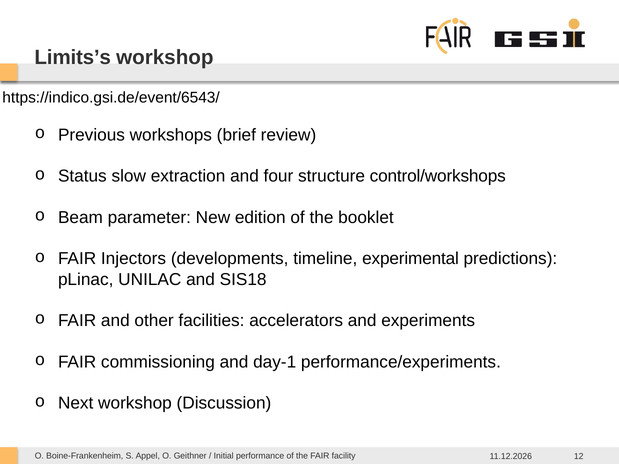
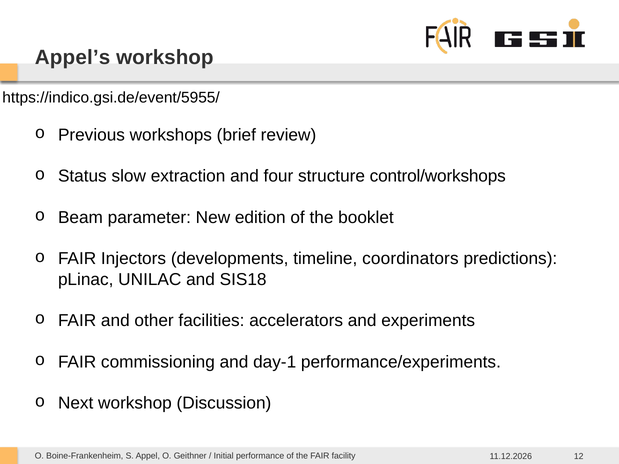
Limits’s: Limits’s -> Appel’s (73, 58)
https://indico.gsi.de/event/6543/: https://indico.gsi.de/event/6543/ -> https://indico.gsi.de/event/5955/ (111, 98)
experimental: experimental -> coordinators (410, 259)
